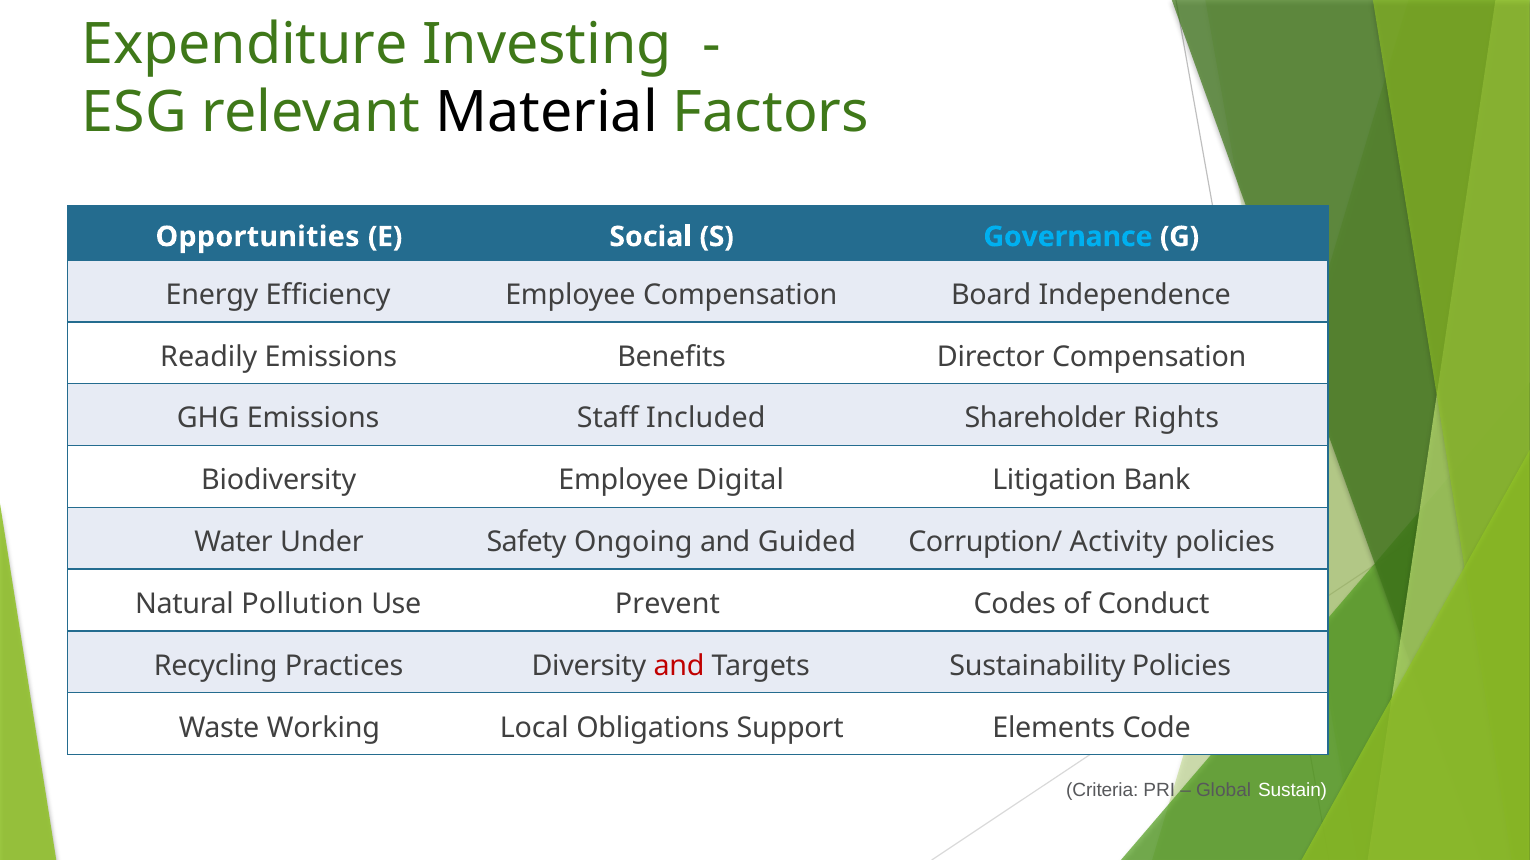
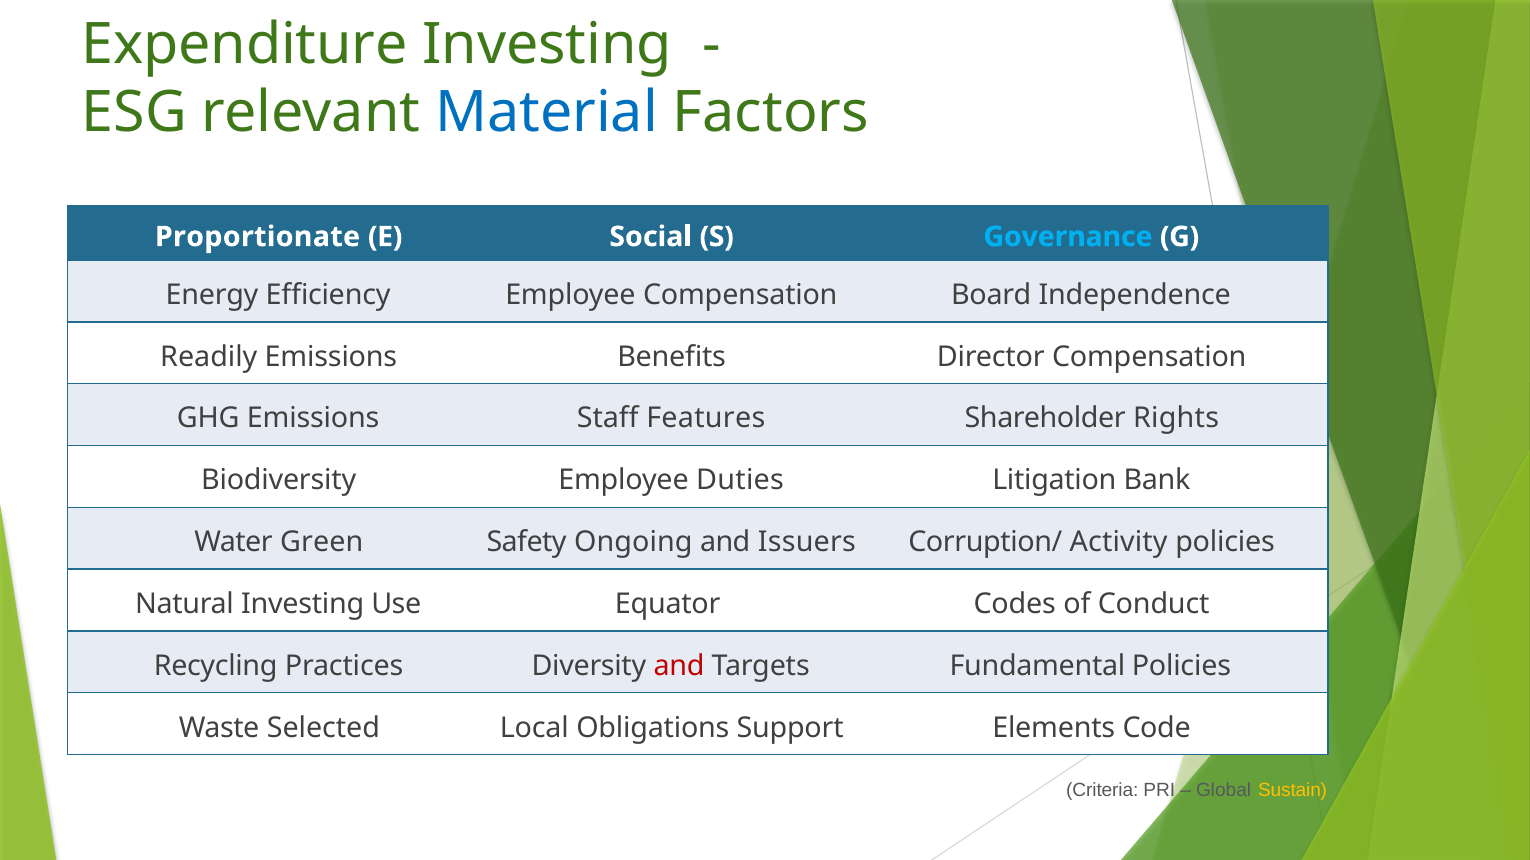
Material colour: black -> blue (547, 113)
Opportunities: Opportunities -> Proportionate (258, 237)
Included: Included -> Features (706, 419)
Digital: Digital -> Duties (740, 481)
Under: Under -> Green (322, 543)
Guided: Guided -> Issuers (807, 543)
Natural Pollution: Pollution -> Investing (303, 604)
Prevent: Prevent -> Equator (668, 604)
Sustainability: Sustainability -> Fundamental (1037, 666)
Working: Working -> Selected (323, 728)
Sustain colour: white -> yellow (1293, 791)
